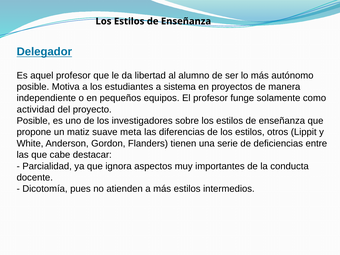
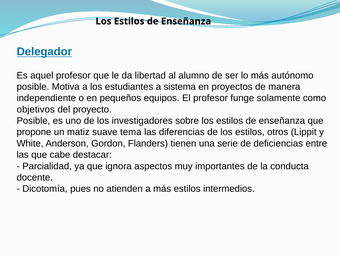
actividad: actividad -> objetivos (36, 109)
meta: meta -> tema (131, 132)
